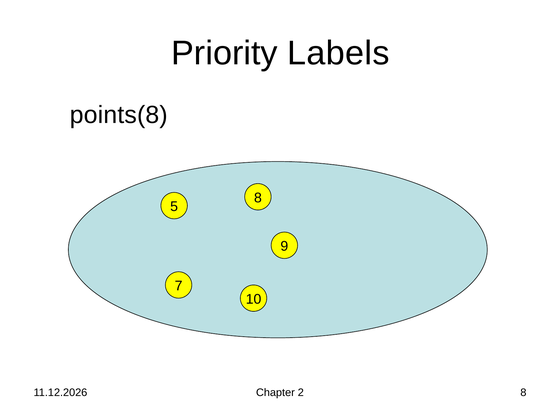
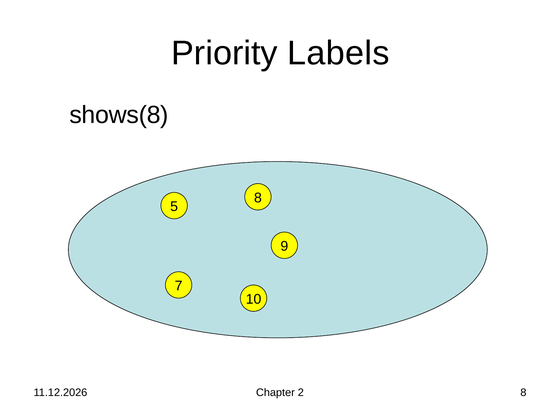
points(8: points(8 -> shows(8 (119, 115)
